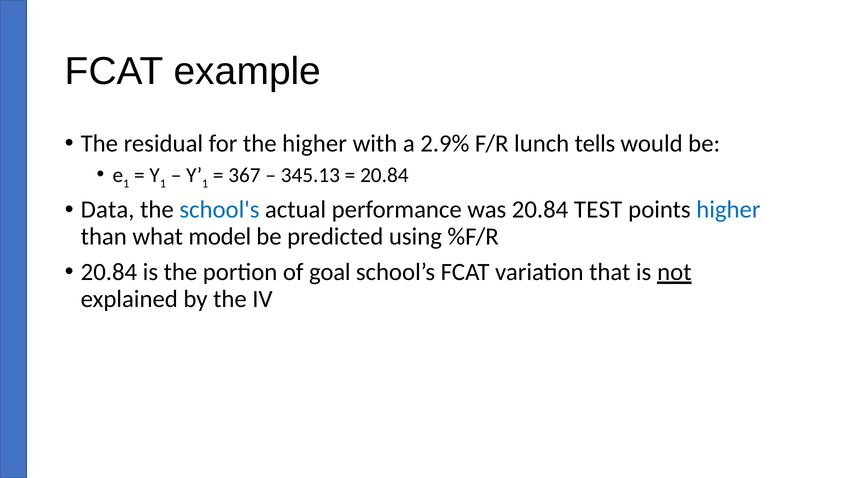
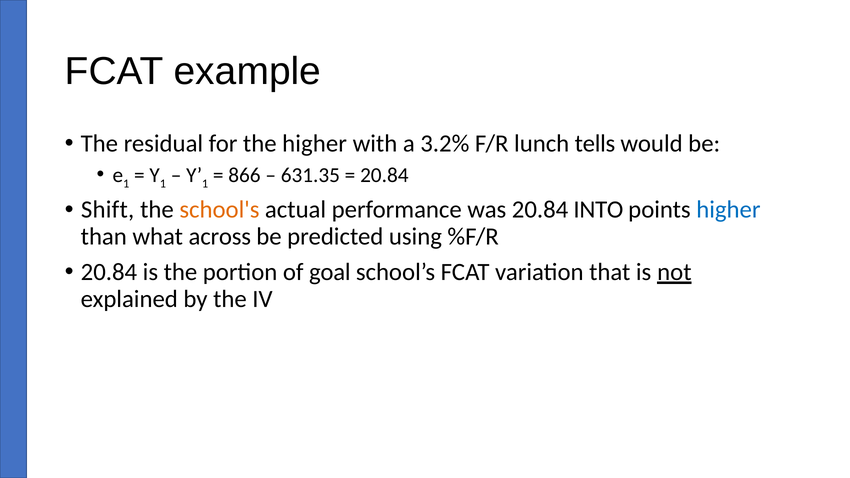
2.9%: 2.9% -> 3.2% (445, 144)
367: 367 -> 866 (244, 176)
345.13: 345.13 -> 631.35 (310, 176)
Data: Data -> Shift (108, 210)
school's colour: blue -> orange (219, 210)
TEST: TEST -> INTO (598, 210)
model: model -> across (220, 237)
